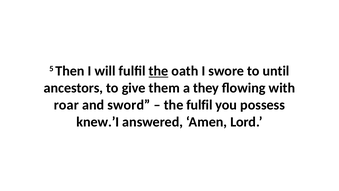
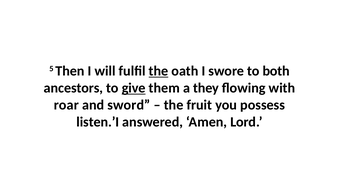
until: until -> both (276, 71)
give underline: none -> present (134, 88)
the fulfil: fulfil -> fruit (199, 105)
knew.’I: knew.’I -> listen.’I (98, 122)
